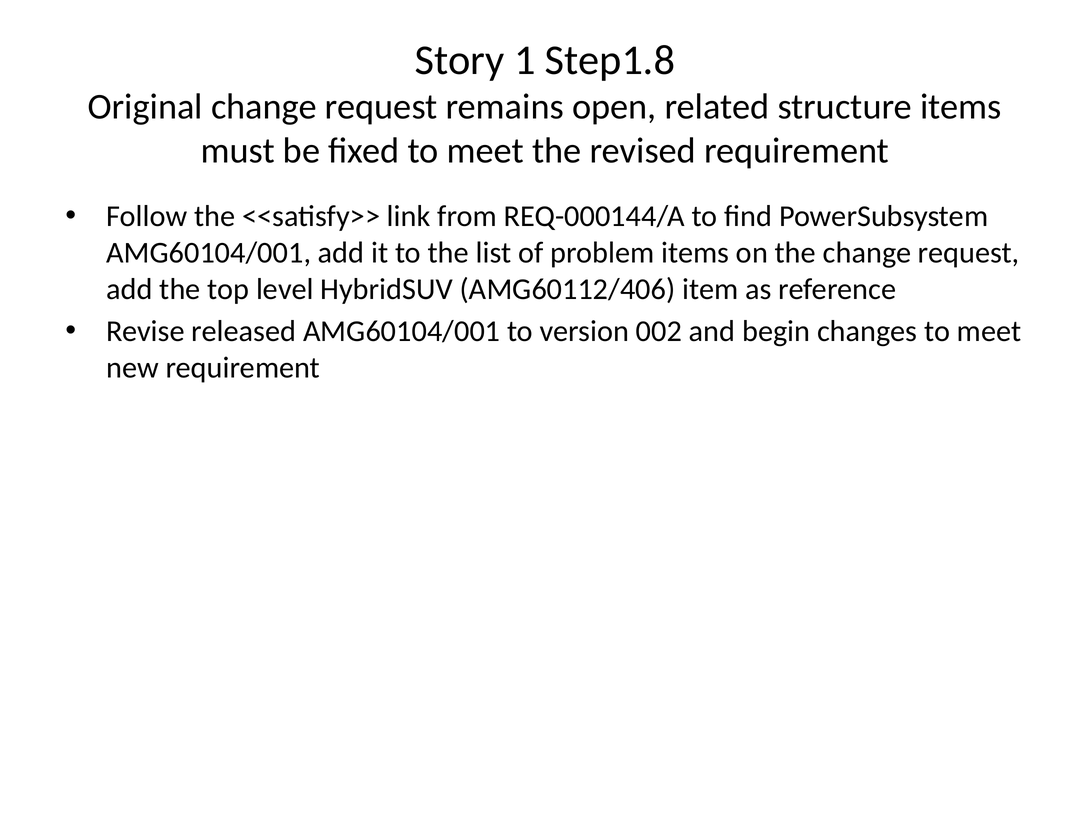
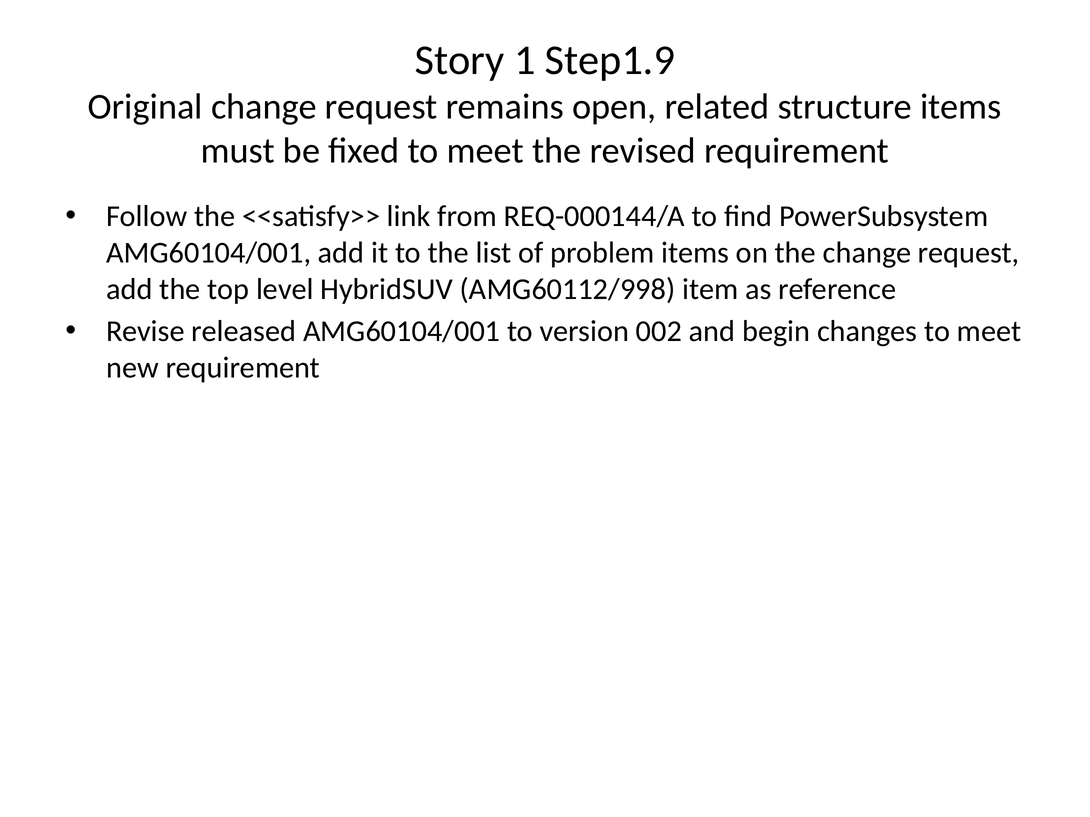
Step1.8: Step1.8 -> Step1.9 (610, 60)
AMG60112/406: AMG60112/406 -> AMG60112/998 (568, 289)
